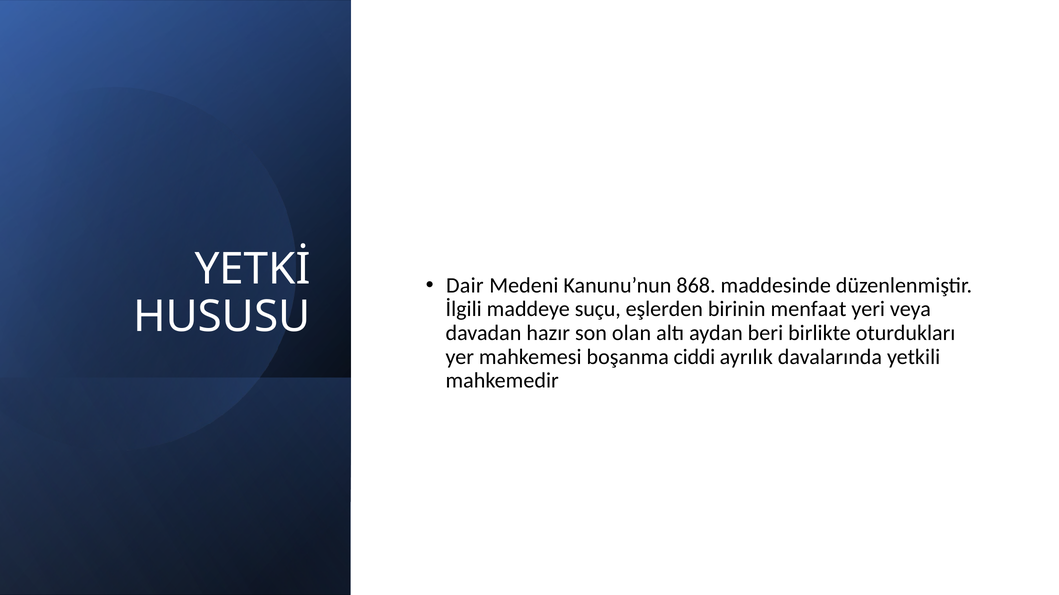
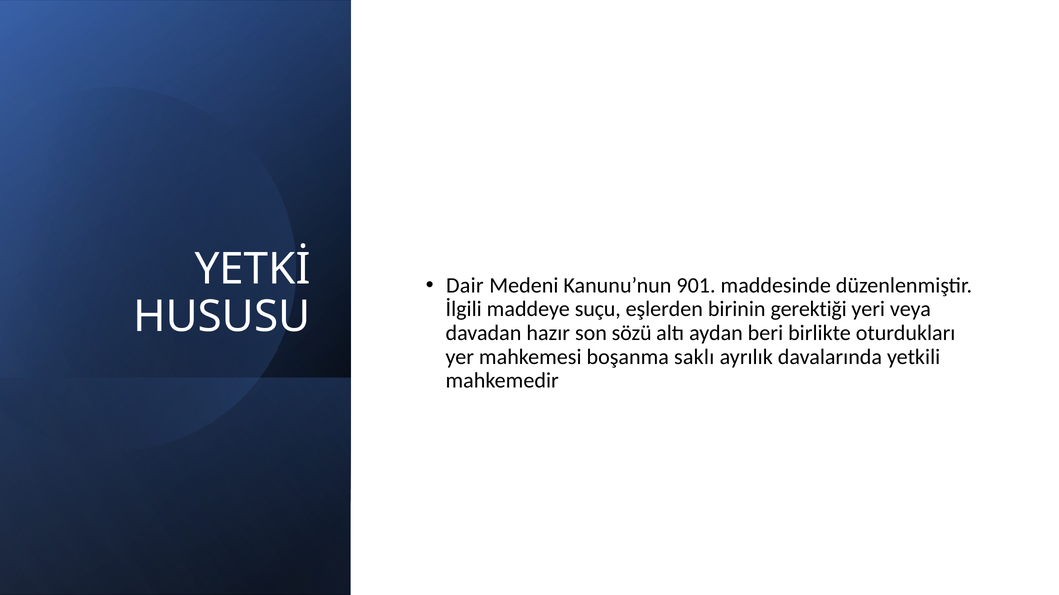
868: 868 -> 901 (696, 286)
menfaat: menfaat -> gerektiği (809, 310)
olan: olan -> sözü (632, 333)
ciddi: ciddi -> saklı (694, 357)
